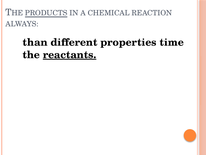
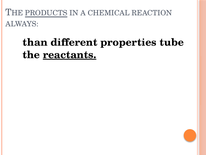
time: time -> tube (172, 42)
